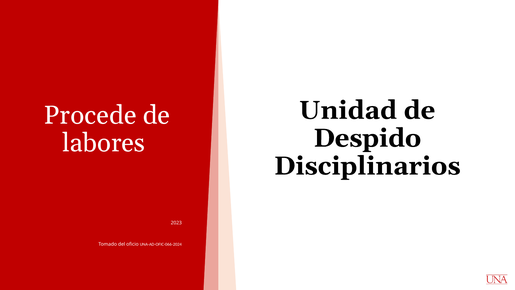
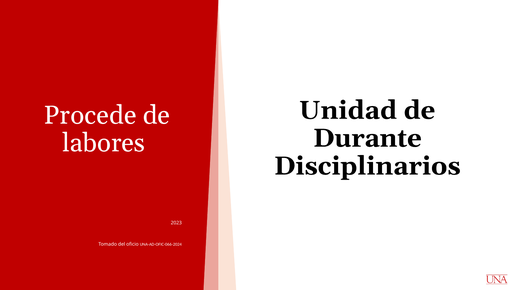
Despido: Despido -> Durante (367, 138)
